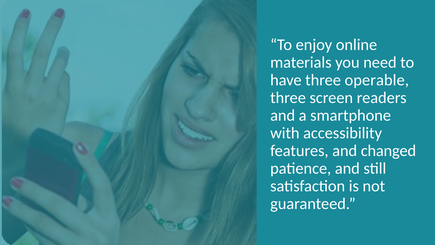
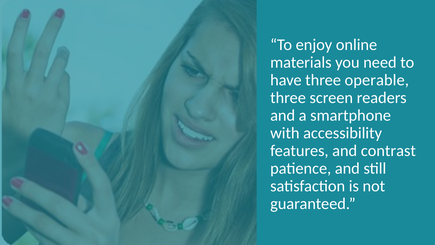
changed: changed -> contrast (388, 151)
